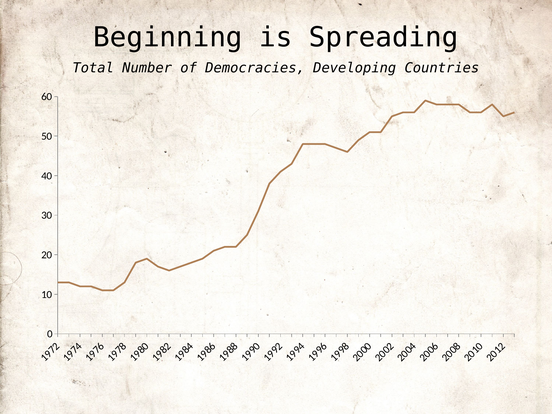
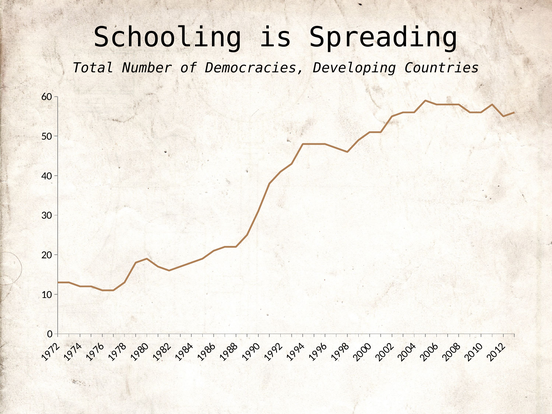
Beginning: Beginning -> Schooling (168, 37)
